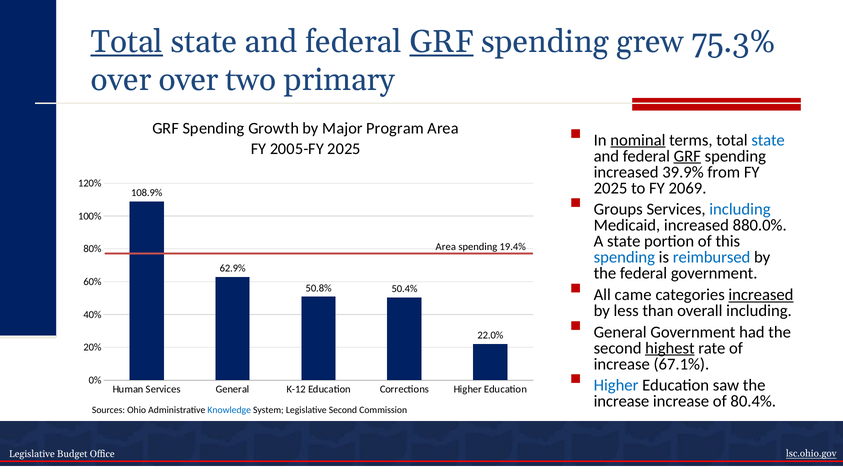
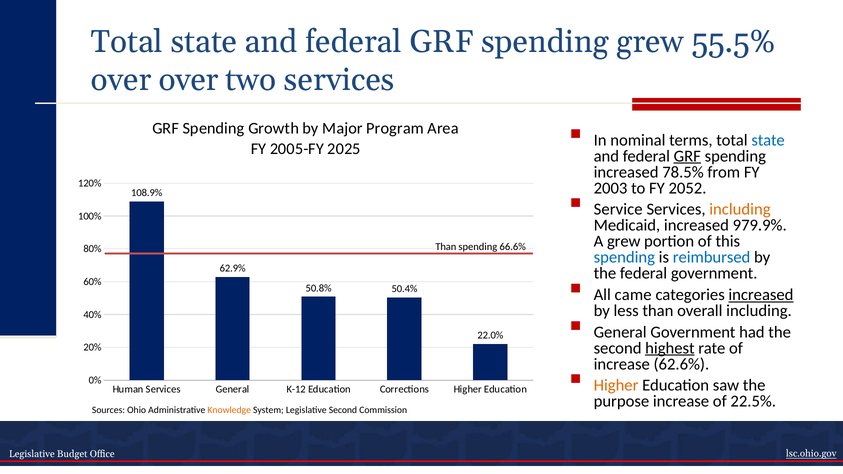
Total underline: present -> none (127, 42)
GRF underline: present -> none (442, 42)
75.3%: 75.3% -> 55.5% (733, 42)
two primary: primary -> services (339, 80)
nominal underline: present -> none (638, 140)
39.9%: 39.9% -> 78.5% (683, 172)
2025: 2025 -> 2003 (611, 188)
2069: 2069 -> 2052 (688, 188)
Groups: Groups -> Service (618, 209)
including colour: blue -> orange (740, 209)
880.0%: 880.0% -> 979.9% (760, 225)
A state: state -> grew (624, 241)
Area: Area -> Than (446, 247)
19.4%: 19.4% -> 66.6% (513, 247)
67.1%: 67.1% -> 62.6% (681, 364)
Higher colour: blue -> orange (616, 385)
increase: increase -> purpose (621, 401)
80.4%: 80.4% -> 22.5% (753, 401)
Knowledge colour: blue -> orange (229, 410)
